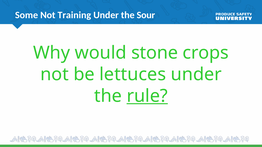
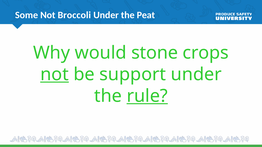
Training: Training -> Broccoli (74, 15)
Sour: Sour -> Peat (146, 15)
not underline: none -> present (54, 75)
lettuces: lettuces -> support (133, 75)
